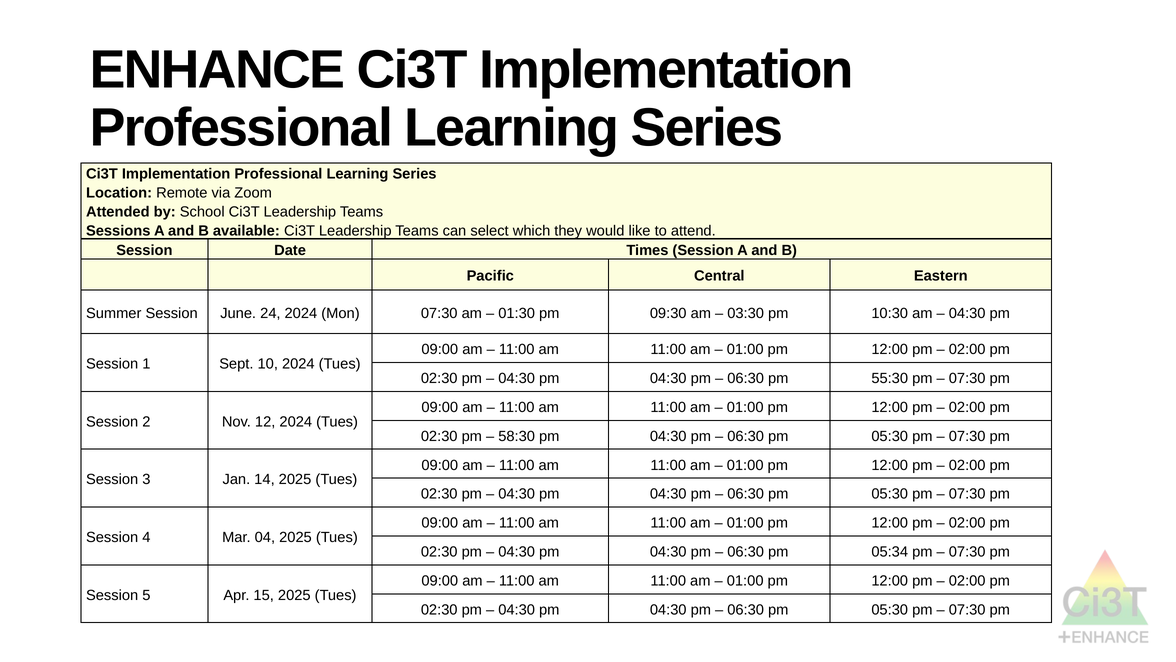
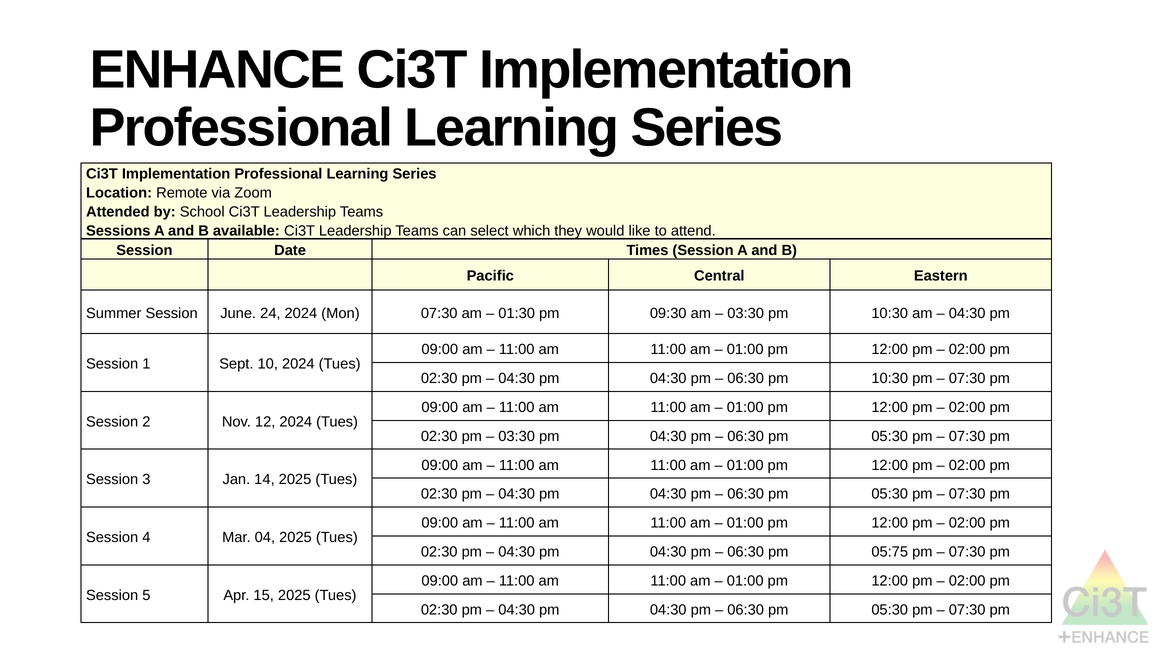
06:30 pm 55:30: 55:30 -> 10:30 (890, 378)
58:30: 58:30 -> 03:30 (517, 436)
05:34: 05:34 -> 05:75 (890, 552)
